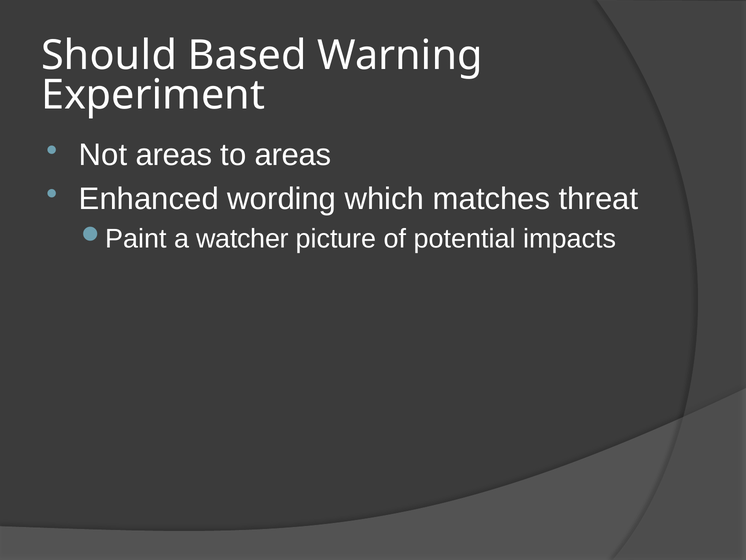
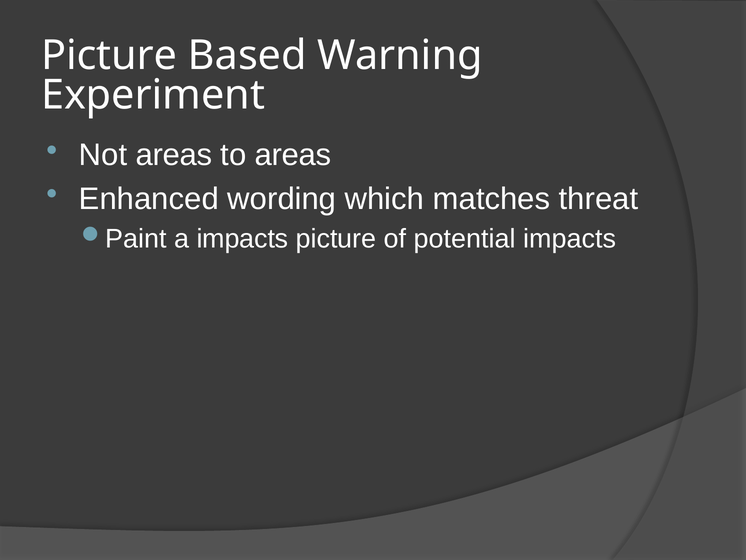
Should: Should -> Picture (109, 55)
a watcher: watcher -> impacts (242, 238)
